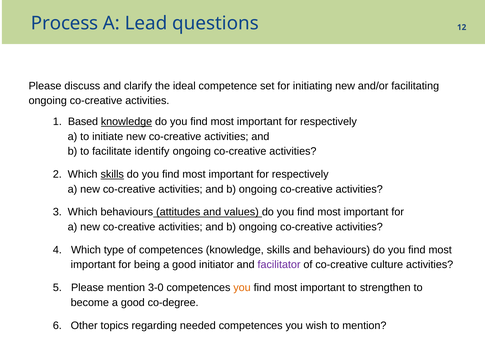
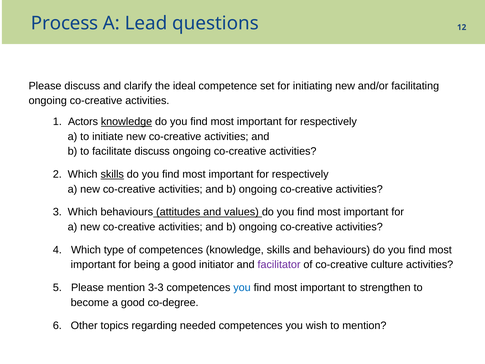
Based: Based -> Actors (83, 122)
facilitate identify: identify -> discuss (152, 151)
3-0: 3-0 -> 3-3 (156, 288)
you colour: orange -> blue (242, 288)
